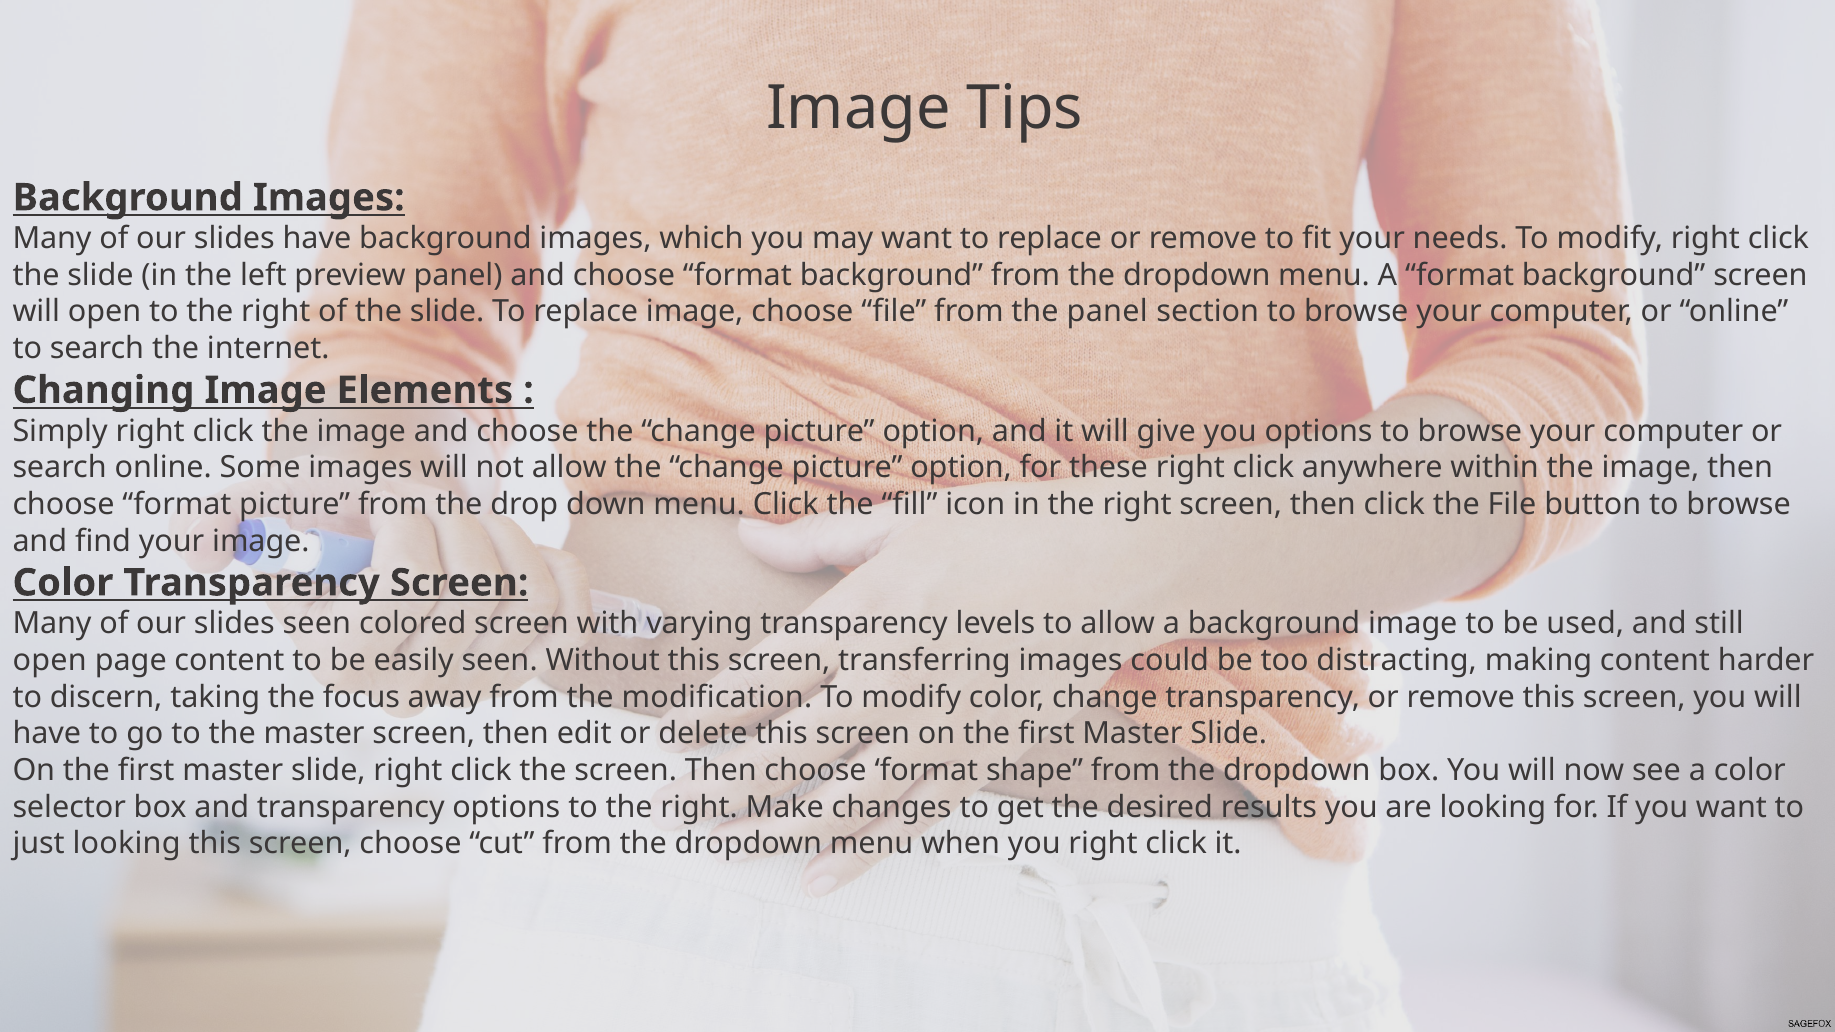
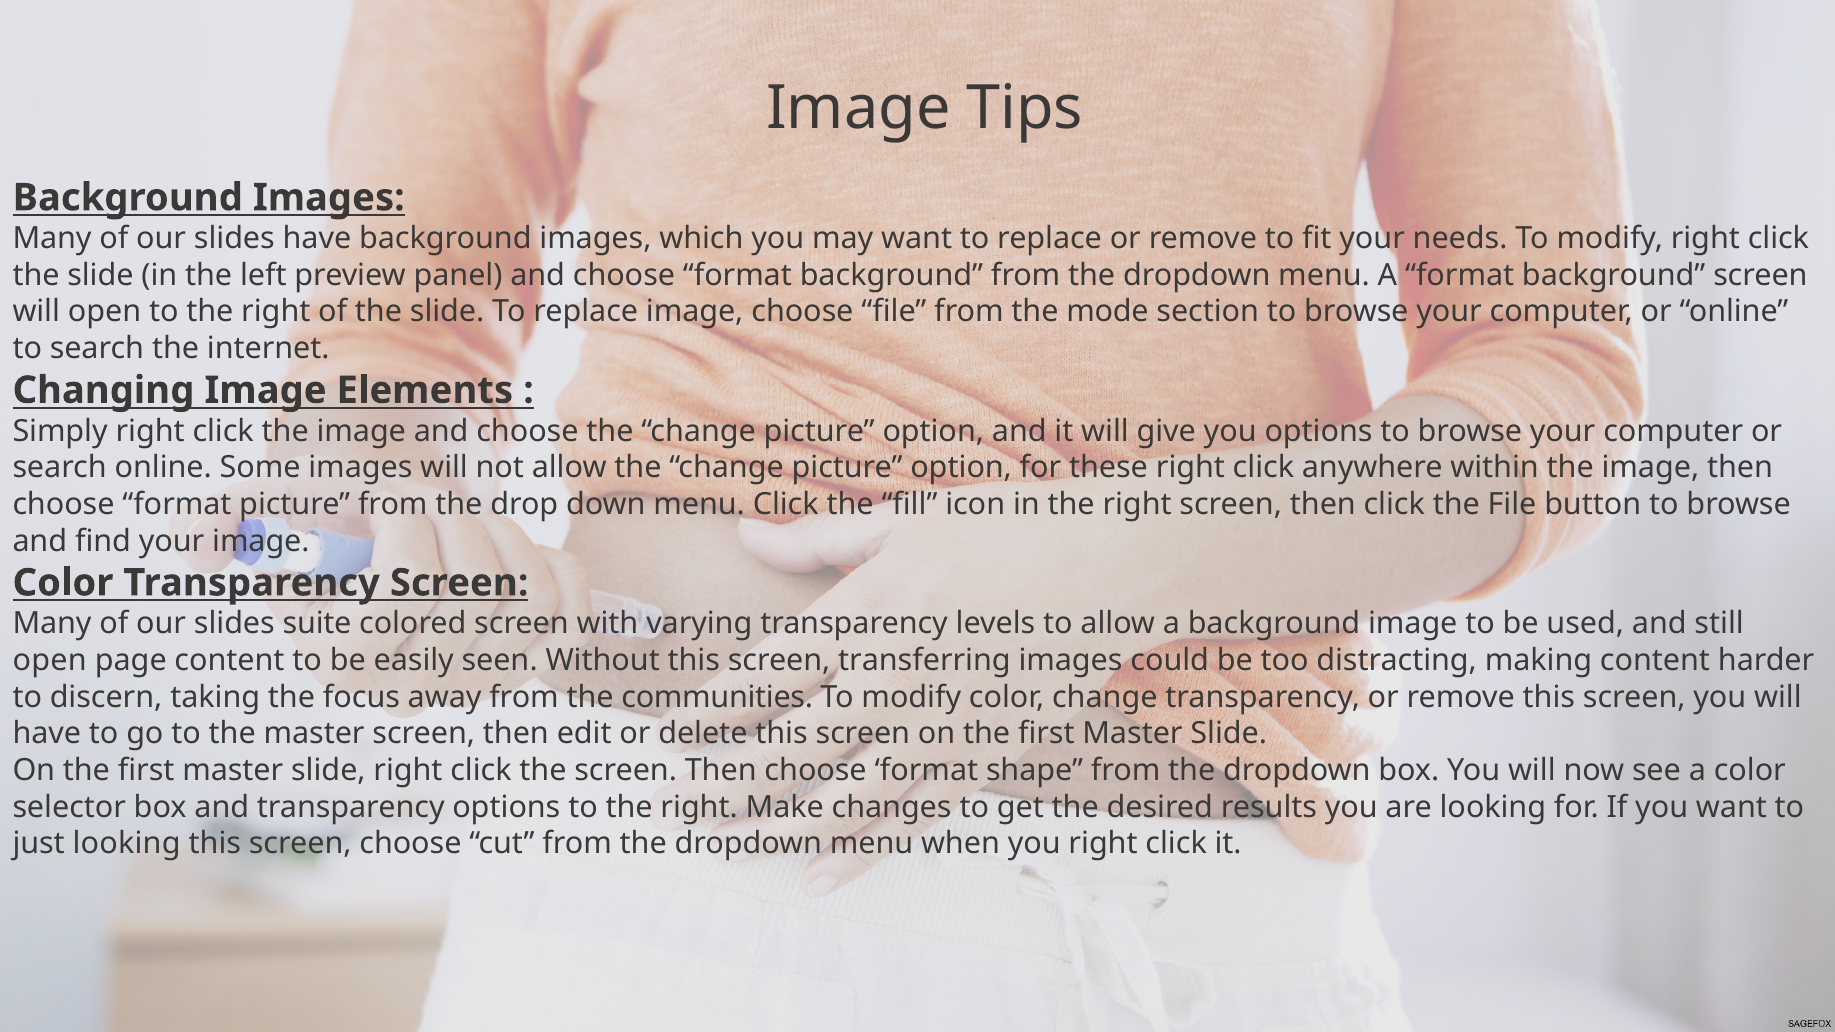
the panel: panel -> mode (1108, 312)
slides seen: seen -> suite (317, 624)
modification: modification -> communities (717, 697)
